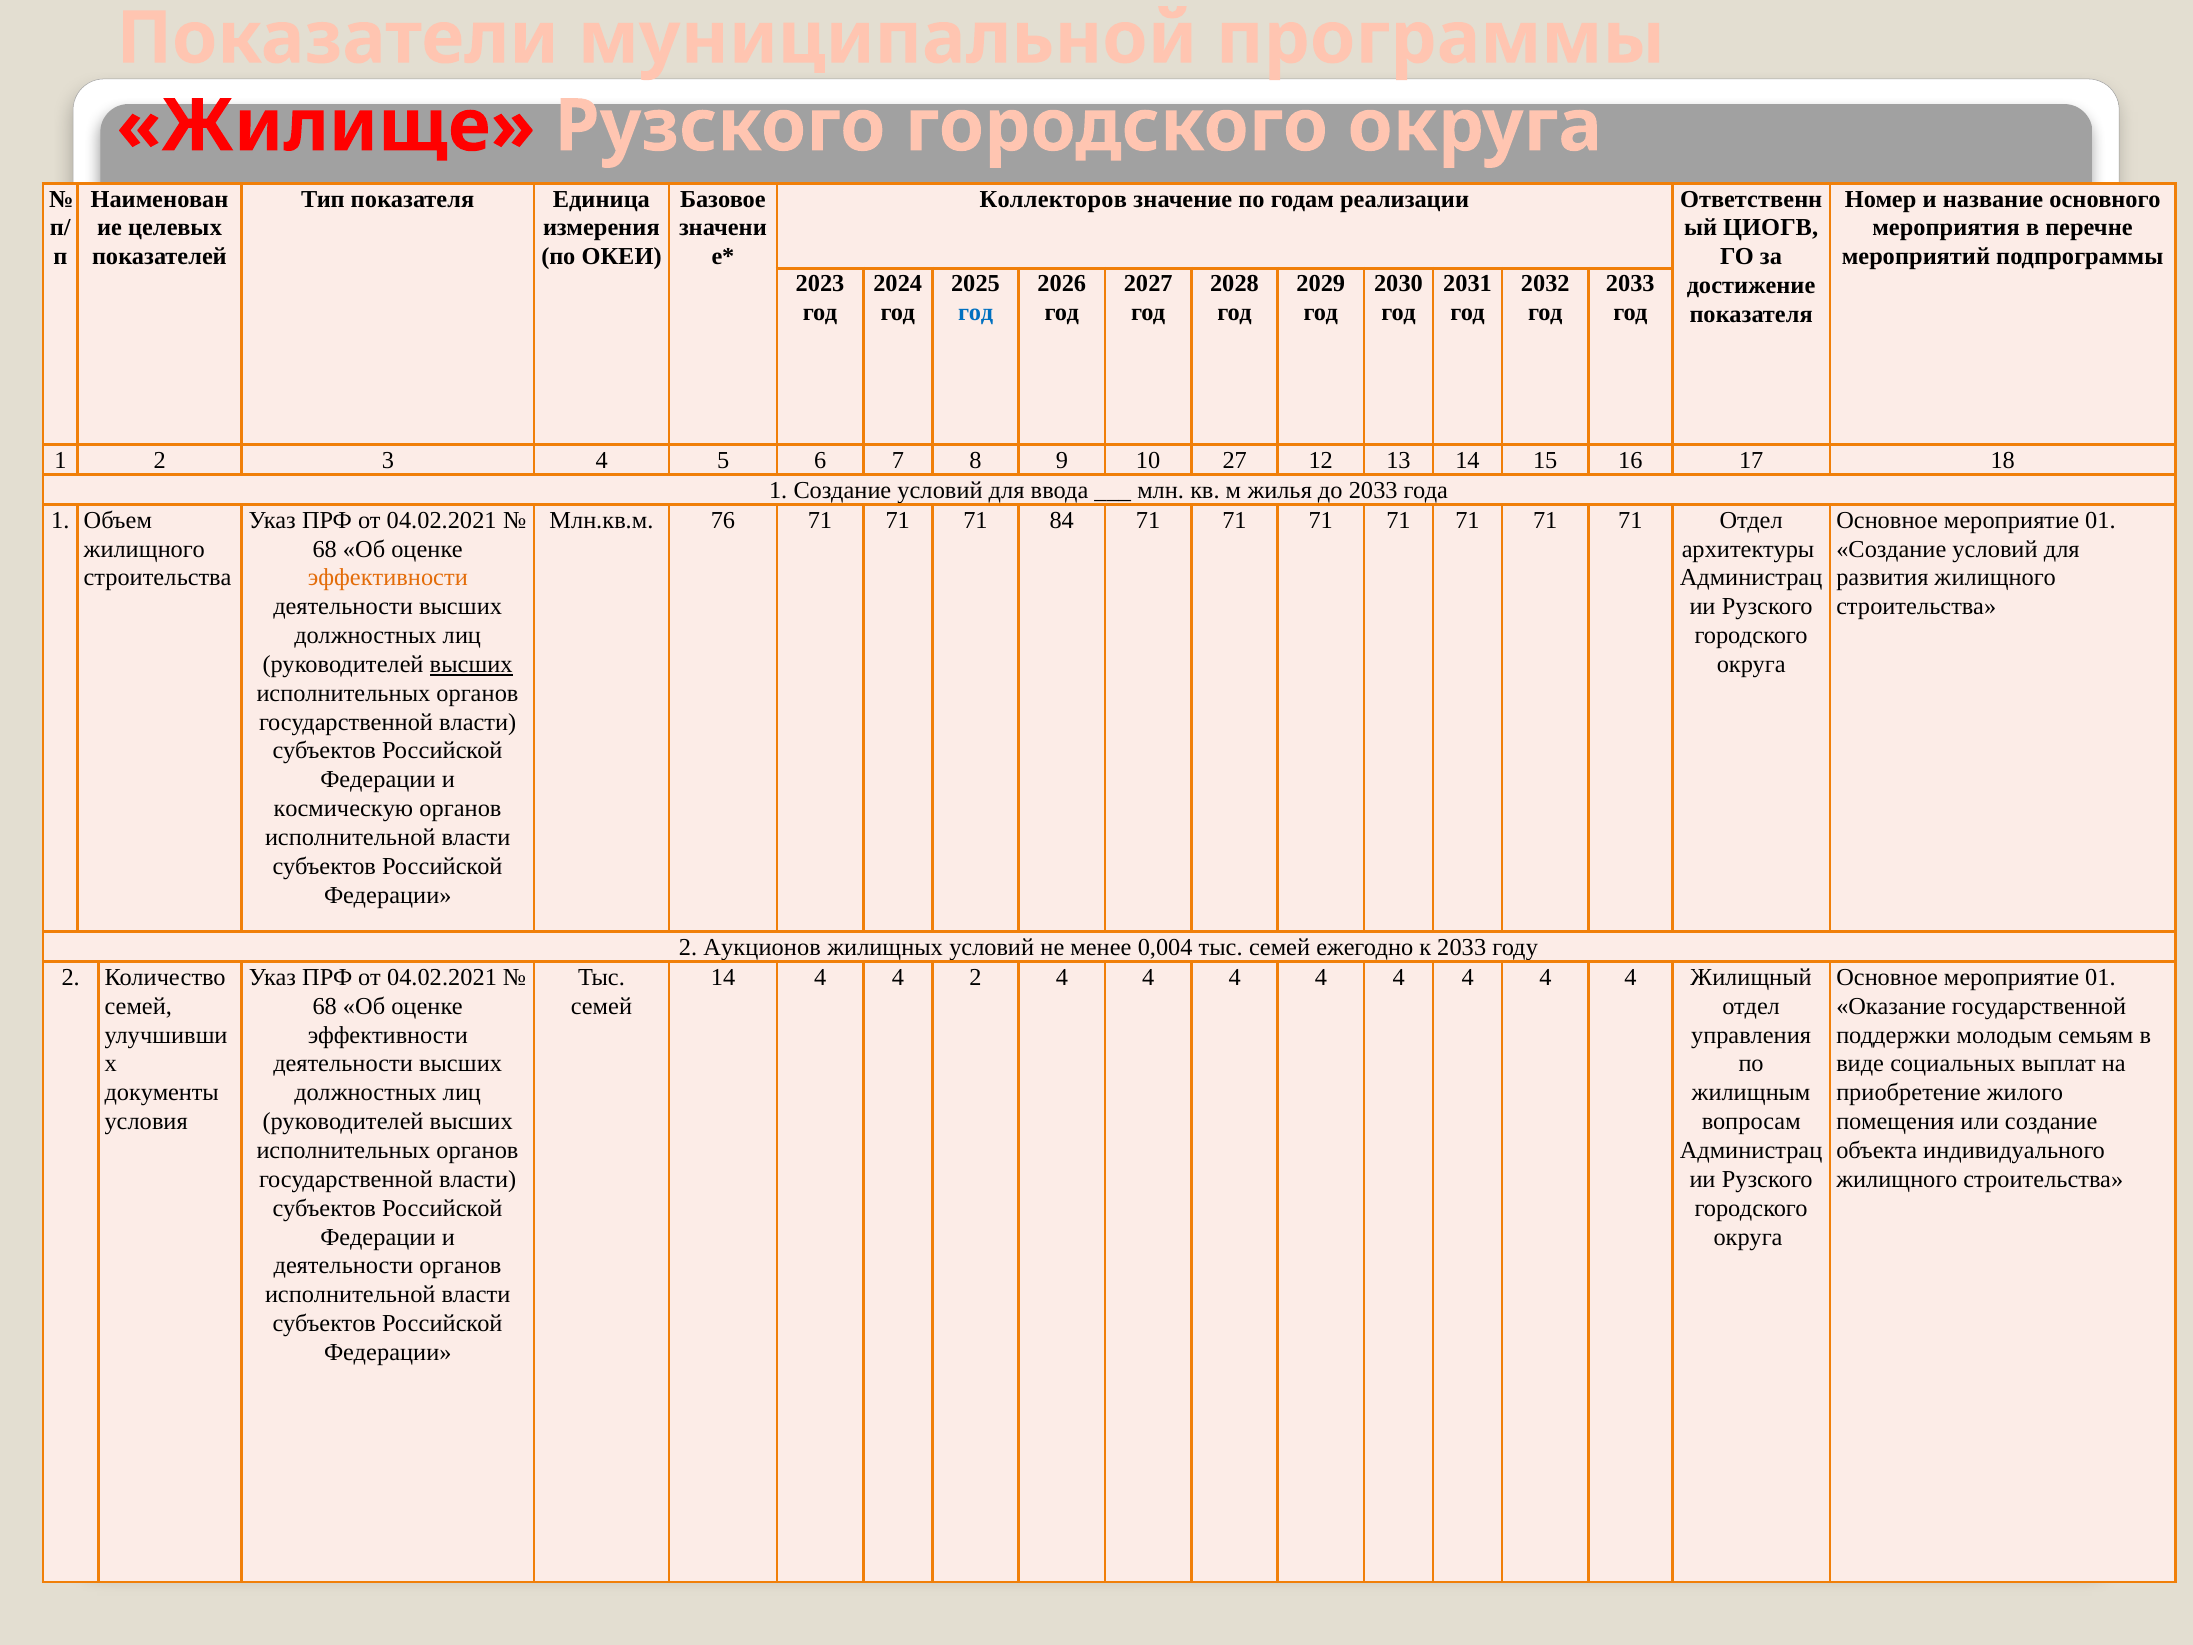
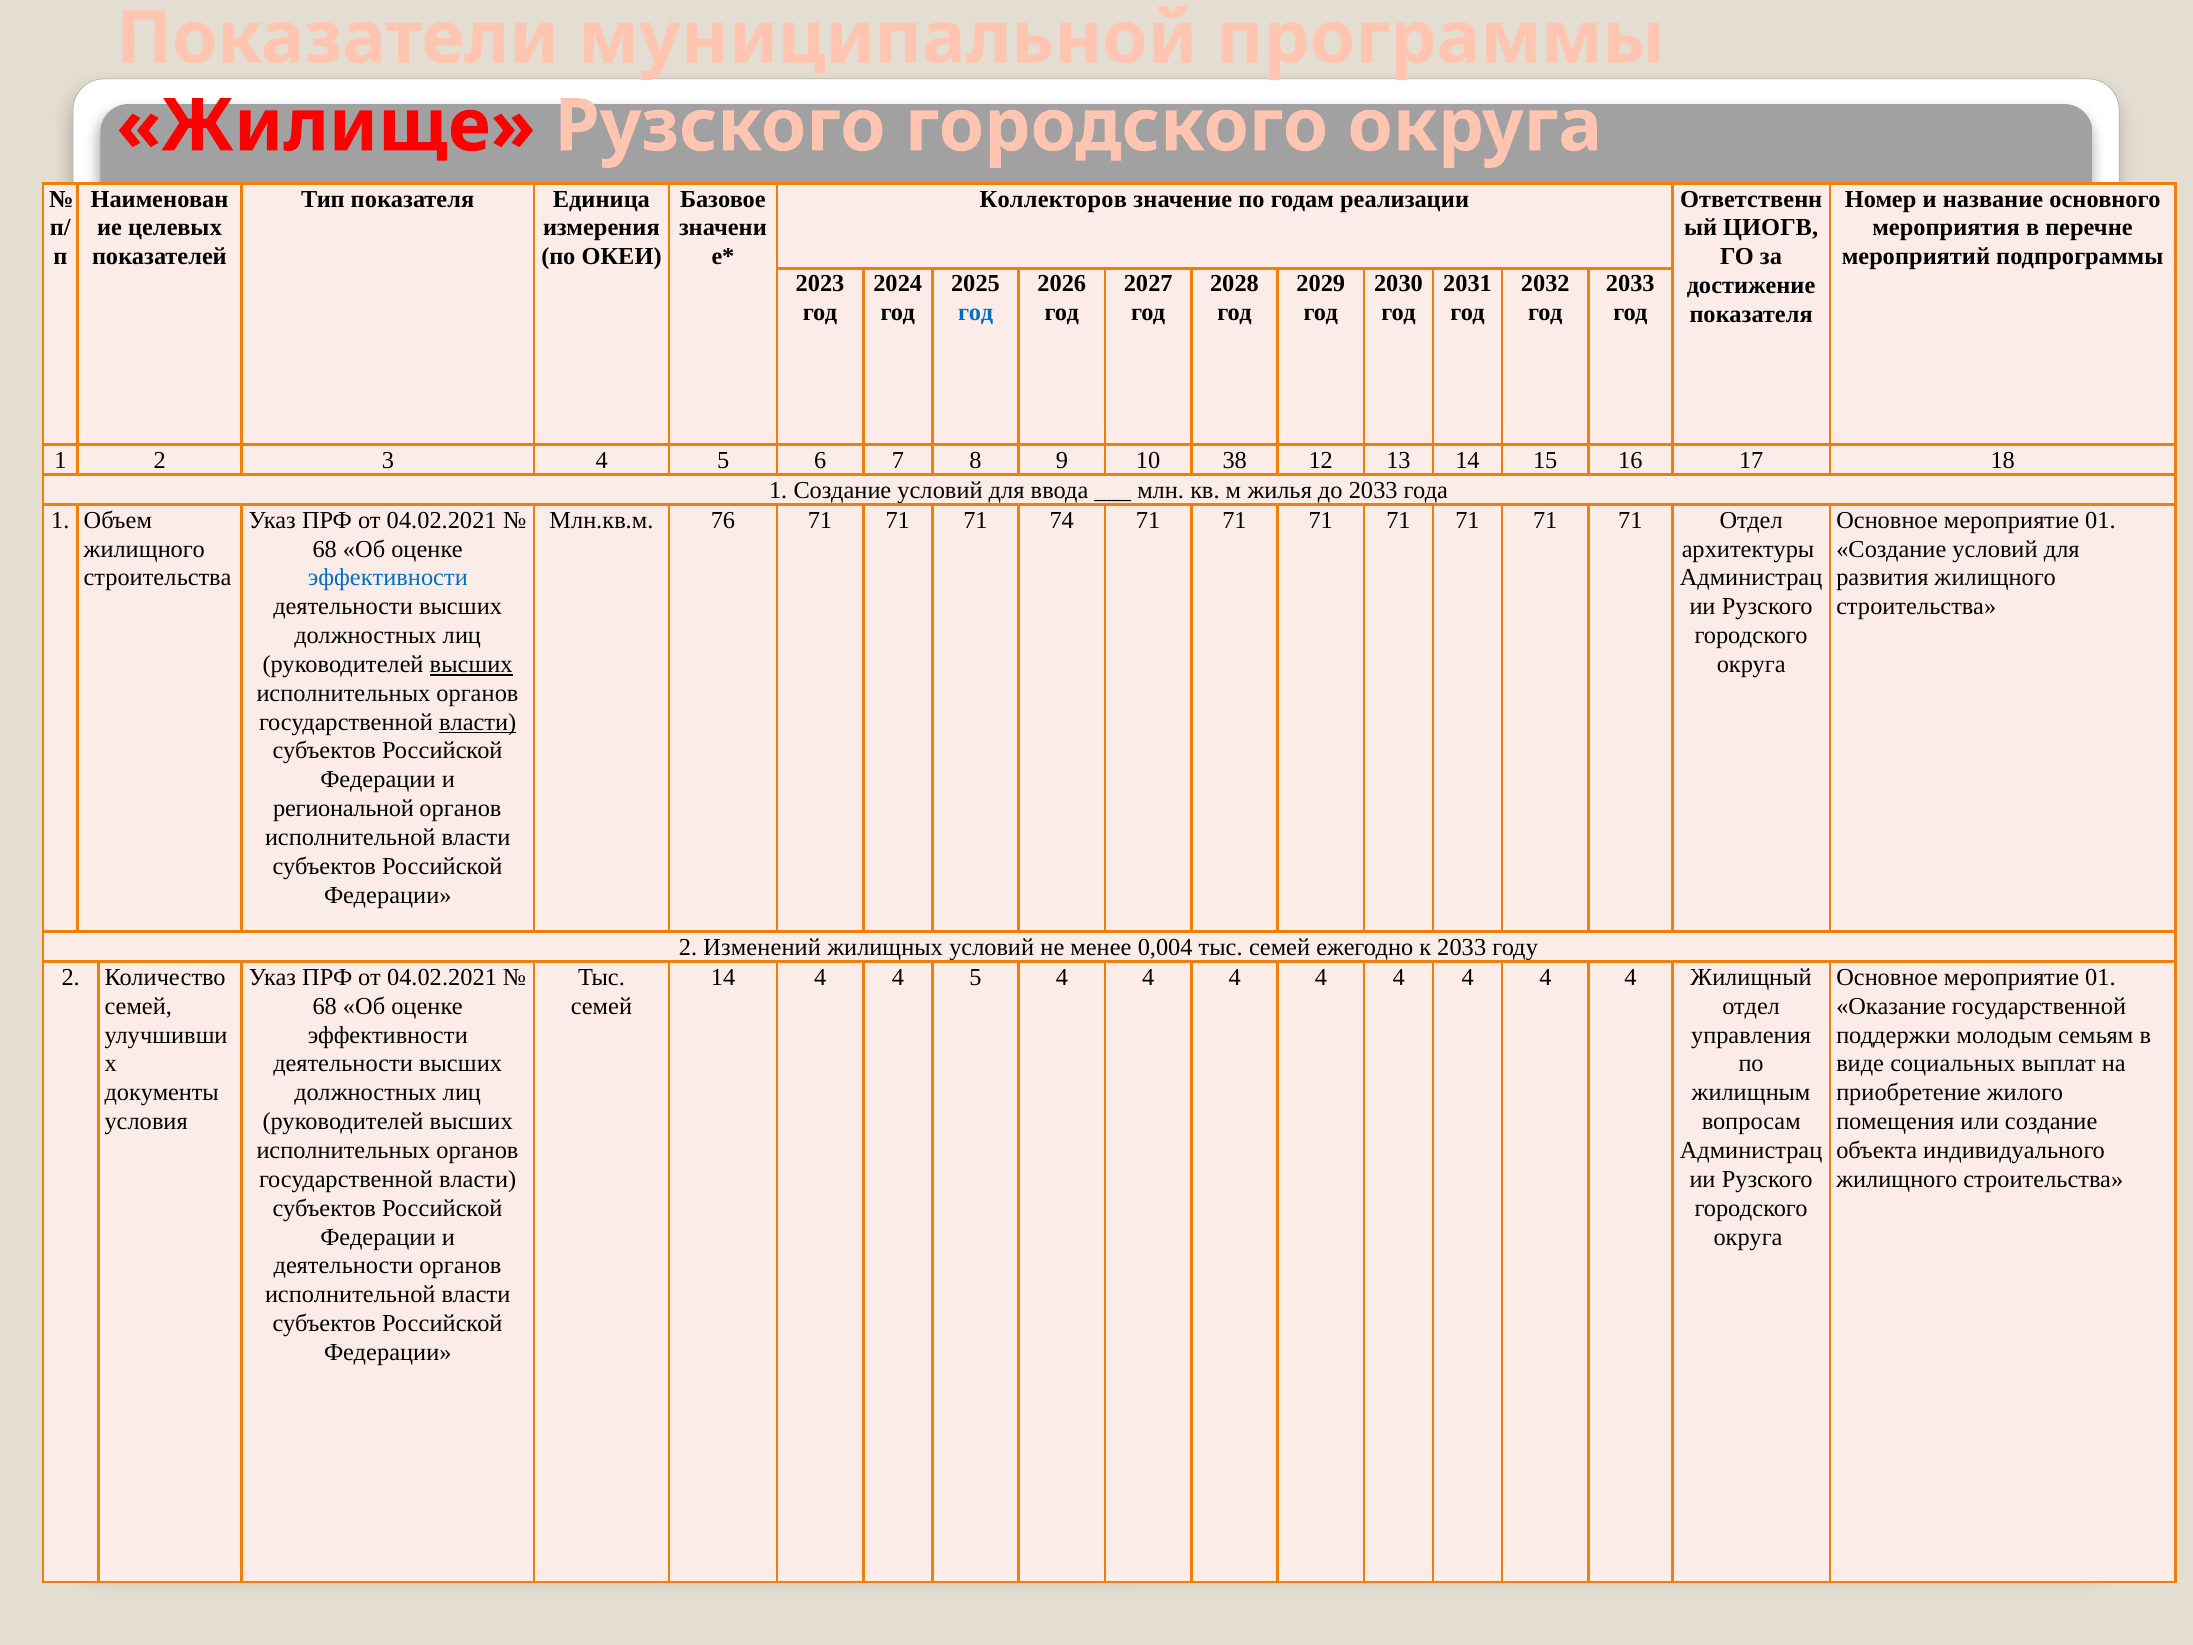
27: 27 -> 38 (1235, 460)
84: 84 -> 74 (1062, 520)
эффективности colour: orange -> blue (388, 578)
власти underline: none -> present (478, 722)
космическую: космическую -> региональной (344, 808)
Аукционов: Аукционов -> Изменений (762, 947)
4 4 2: 2 -> 5 (976, 977)
